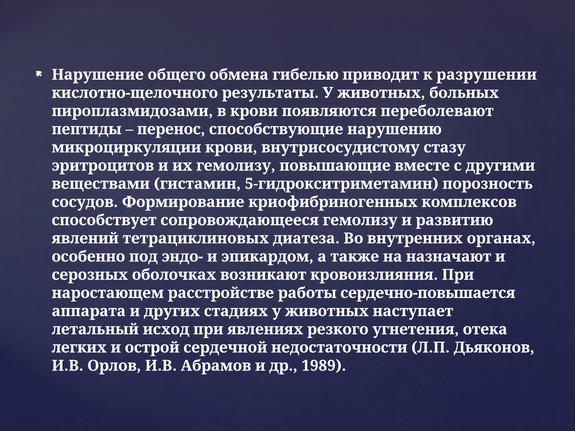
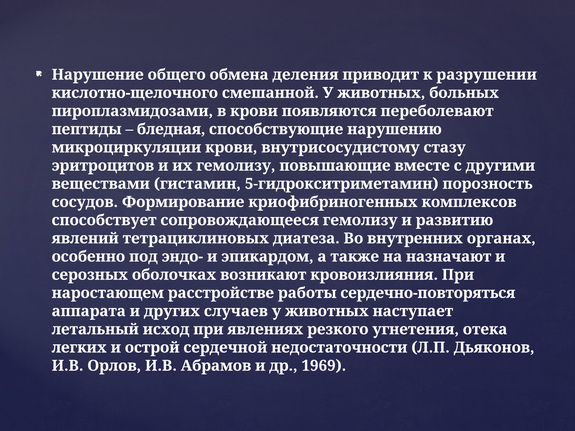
гибелью: гибелью -> деления (306, 75)
результаты: результаты -> смешанной (270, 93)
перенос: перенос -> бледная (171, 129)
сердечно-повышается: сердечно-повышается -> сердечно-повторяться (428, 293)
стадиях: стадиях -> случаев (236, 311)
1989: 1989 -> 1969 (324, 366)
